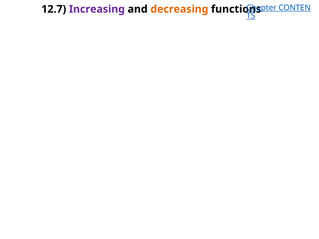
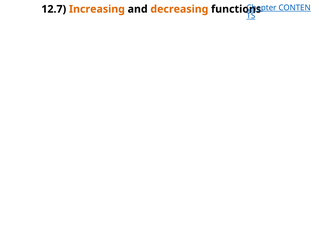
Increasing colour: purple -> orange (97, 9)
